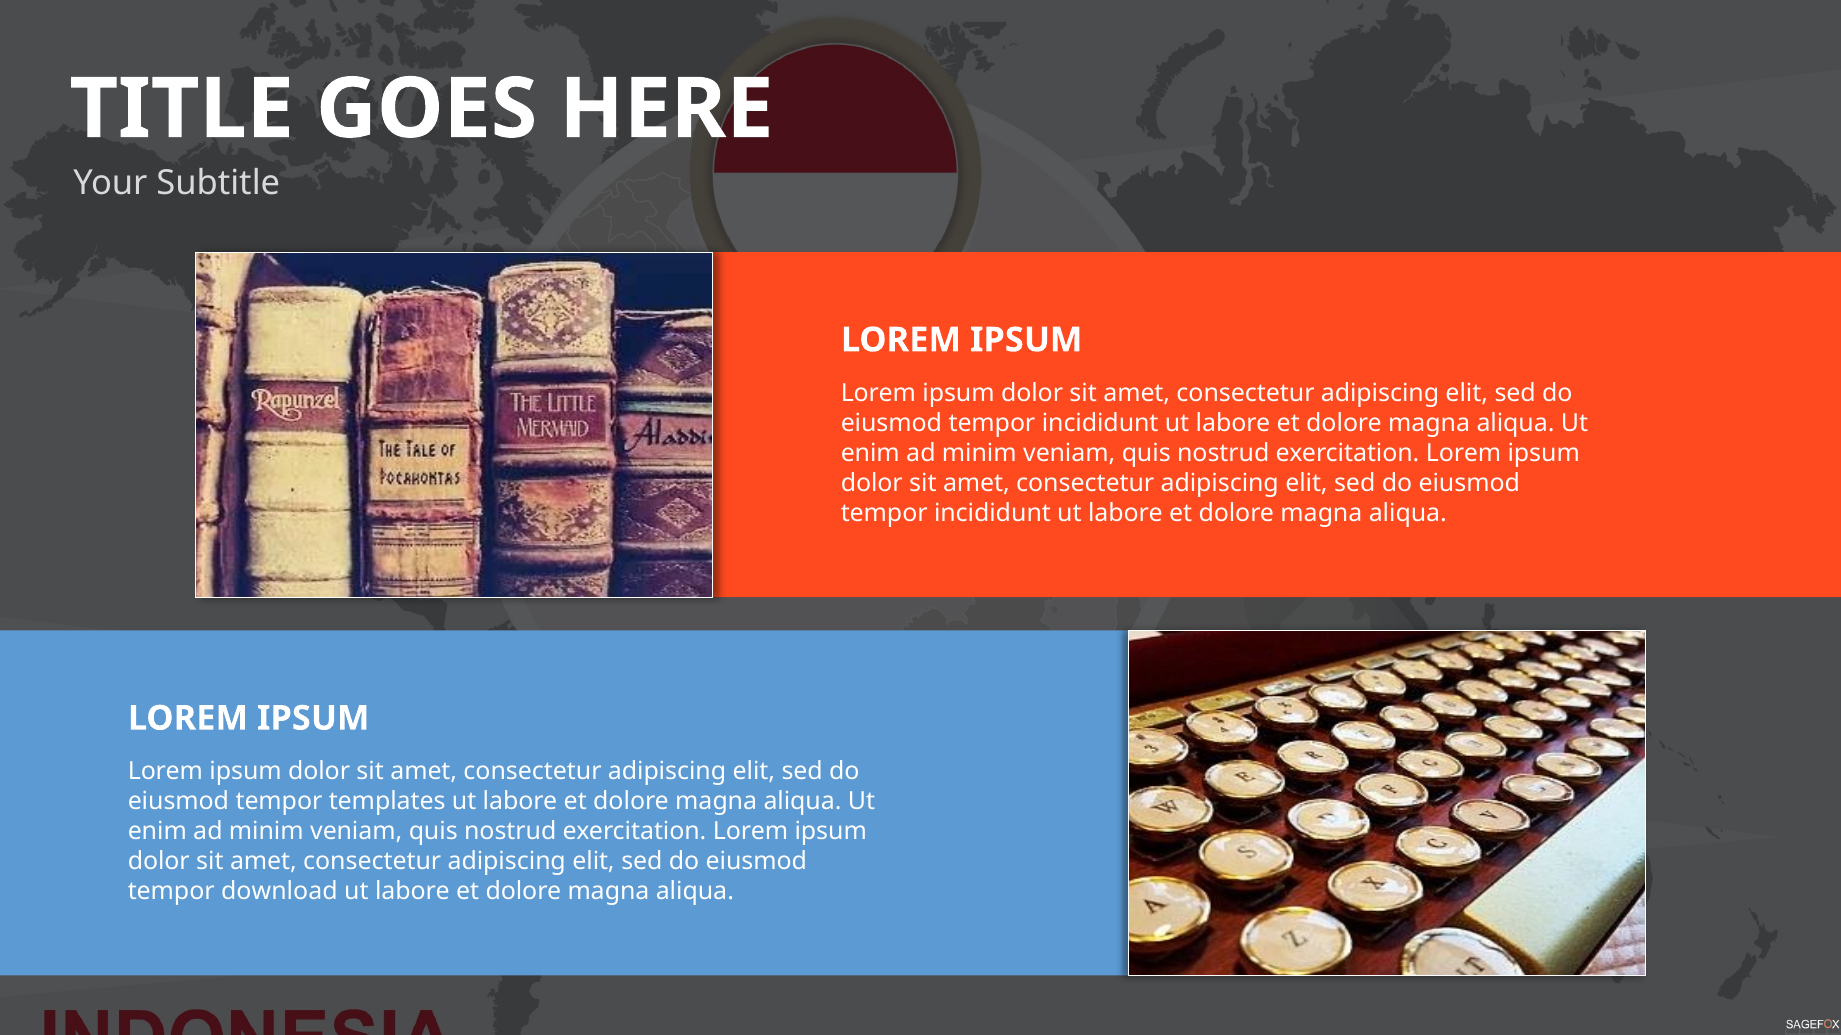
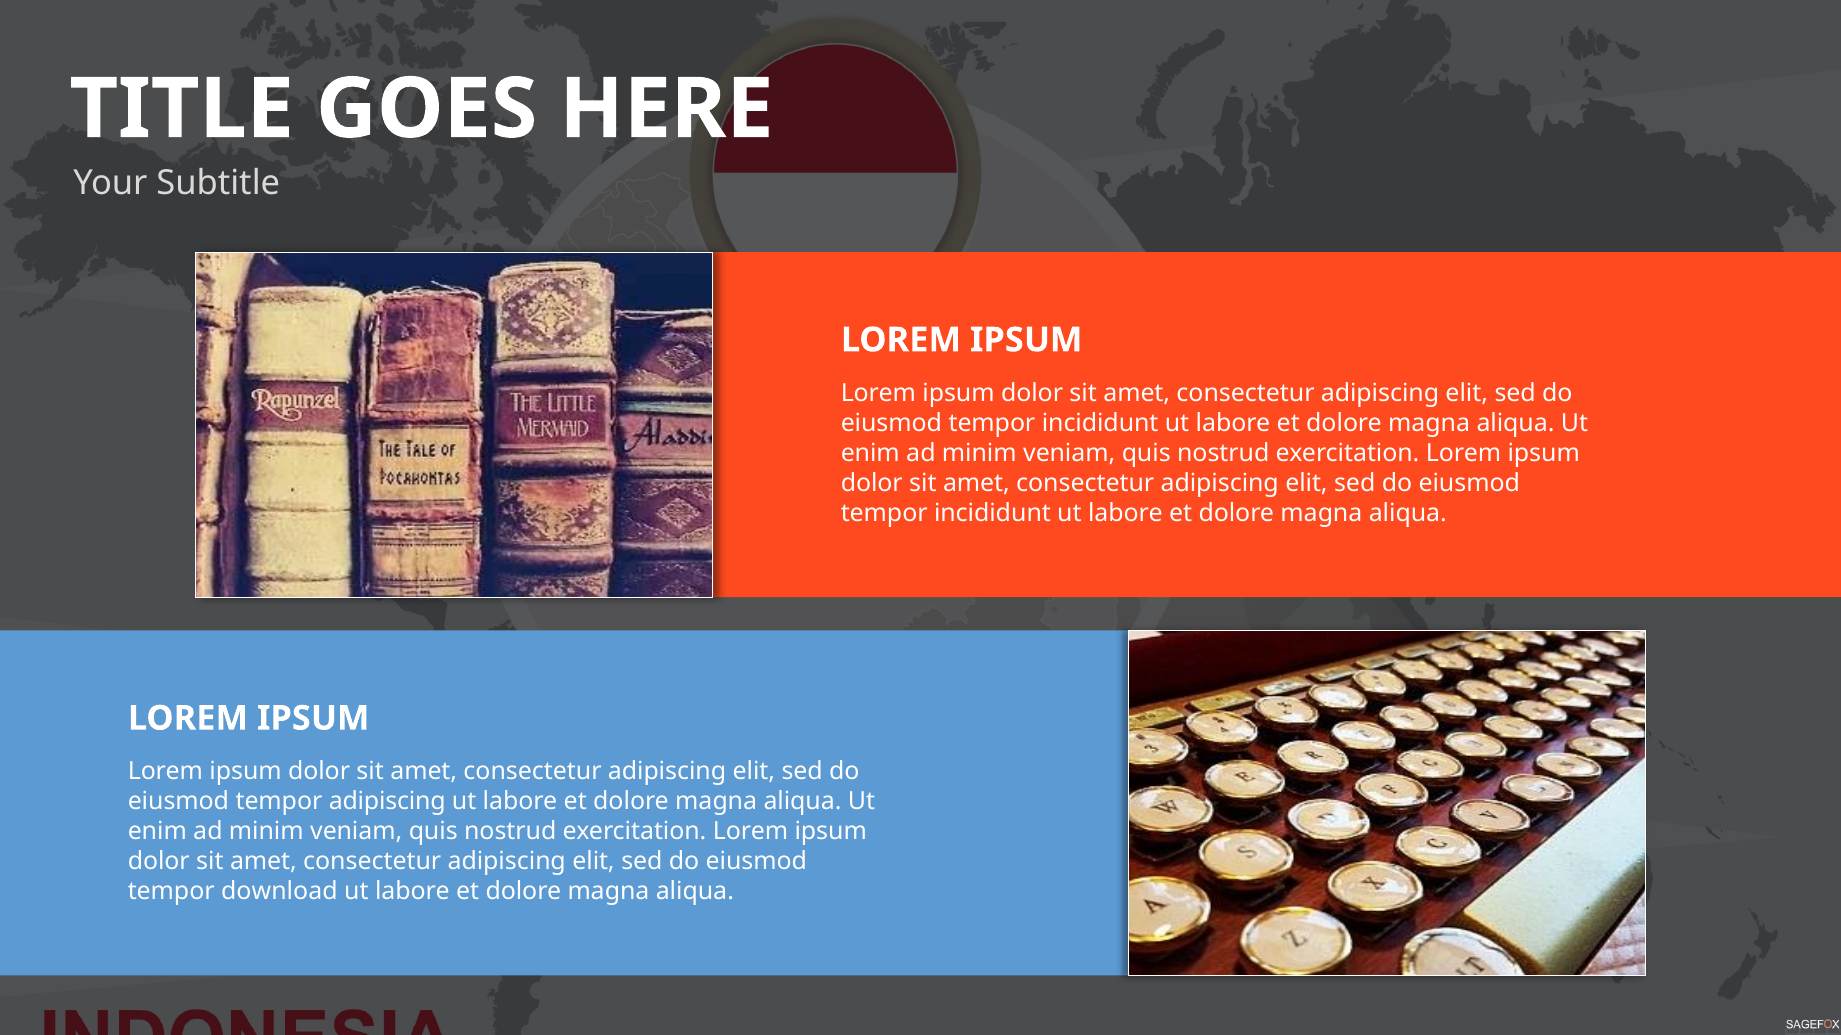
tempor templates: templates -> adipiscing (387, 802)
